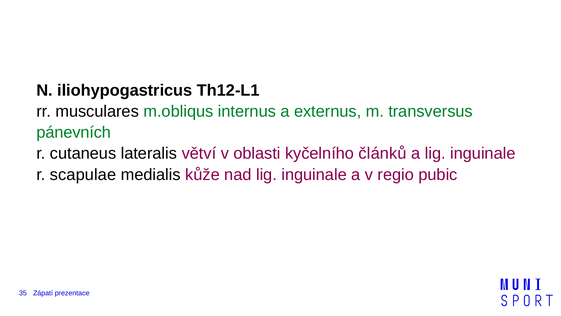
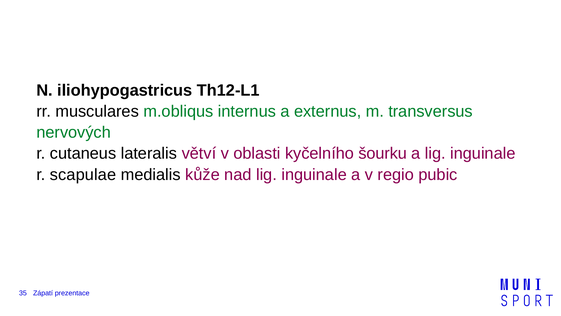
pánevních: pánevních -> nervových (74, 132)
článků: článků -> šourku (383, 153)
